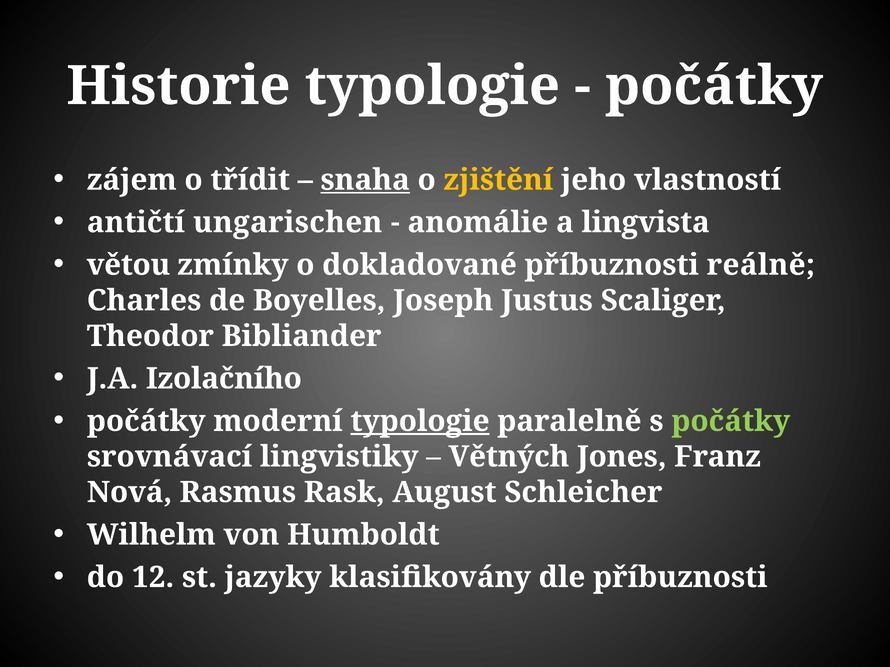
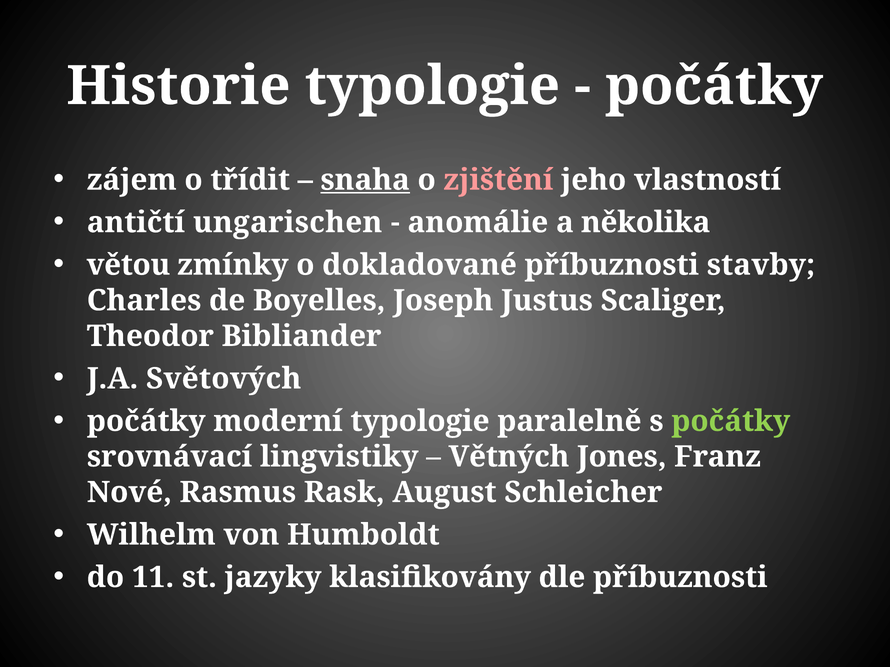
zjištění colour: yellow -> pink (498, 180)
lingvista: lingvista -> několika (646, 223)
reálně: reálně -> stavby (761, 265)
Izolačního: Izolačního -> Světových (224, 379)
typologie underline: present -> none (420, 421)
Nová: Nová -> Nové (129, 493)
12: 12 -> 11 (153, 578)
